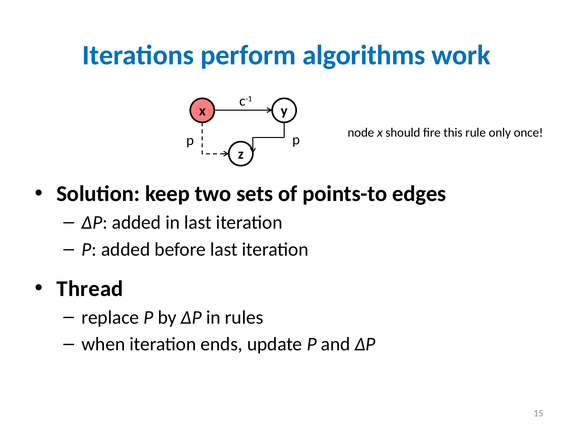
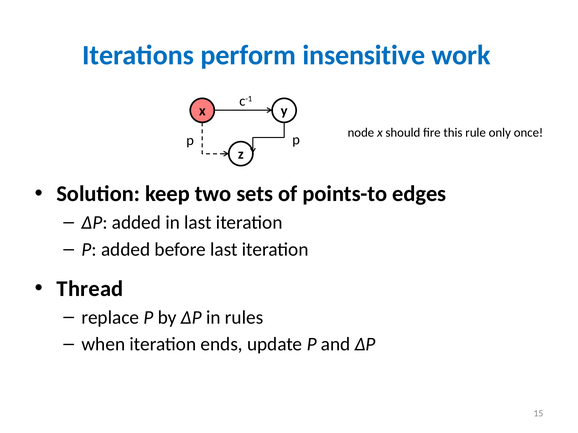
algorithms: algorithms -> insensitive (364, 55)
